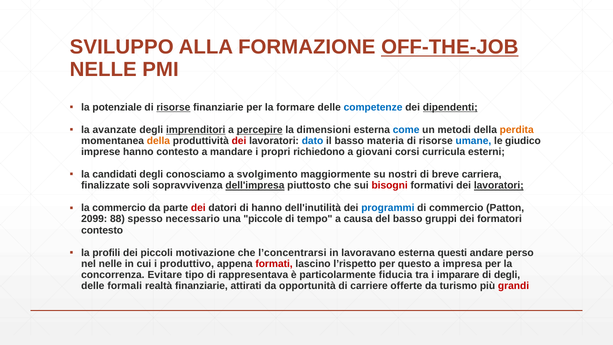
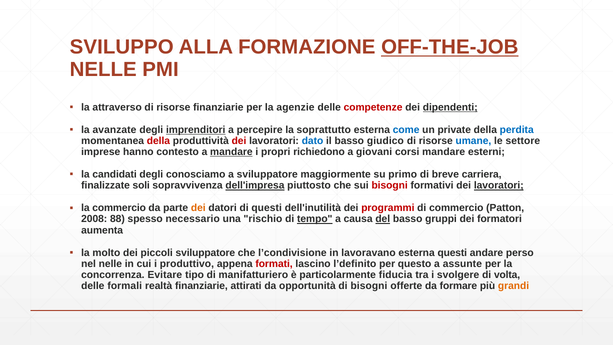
potenziale: potenziale -> attraverso (117, 107)
risorse underline: present -> none (173, 107)
formare: formare -> agenzie (296, 107)
competenze colour: blue -> red (373, 107)
percepire underline: present -> none (260, 130)
dimensioni: dimensioni -> soprattutto (324, 130)
metodi: metodi -> private (454, 130)
perdita colour: orange -> blue (517, 130)
della colour: orange -> red (158, 141)
materia: materia -> giudico (385, 141)
giudico: giudico -> settore (523, 141)
mandare underline: none -> present (231, 152)
corsi curricula: curricula -> mandare (444, 152)
a svolgimento: svolgimento -> sviluppatore (267, 174)
nostri: nostri -> primo (403, 174)
dei colour: red -> orange (198, 208)
di hanno: hanno -> questi (267, 208)
programmi colour: blue -> red (388, 208)
2099: 2099 -> 2008 (94, 219)
piccole: piccole -> rischio (263, 219)
tempo underline: none -> present (315, 219)
del underline: none -> present (383, 219)
contesto: contesto -> aumenta (102, 230)
profili: profili -> molto (106, 253)
piccoli motivazione: motivazione -> sviluppatore (205, 253)
l’concentrarsi: l’concentrarsi -> l’condivisione (292, 253)
l’rispetto: l’rispetto -> l’definito (355, 264)
impresa: impresa -> assunte (462, 264)
rappresentava: rappresentava -> manifatturiero (253, 275)
imparare: imparare -> svolgere (458, 275)
di degli: degli -> volta (507, 275)
di carriere: carriere -> bisogni (369, 286)
turismo: turismo -> formare (458, 286)
grandi colour: red -> orange (514, 286)
